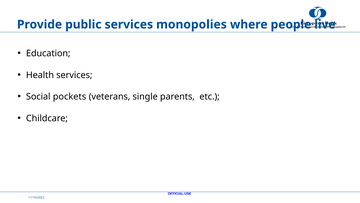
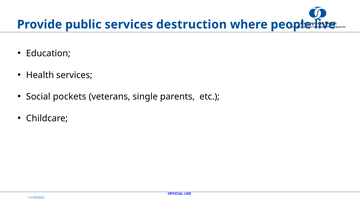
monopolies: monopolies -> destruction (191, 24)
